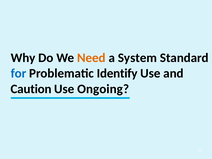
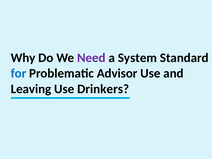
Need colour: orange -> purple (91, 58)
Identify: Identify -> Advisor (117, 73)
Caution: Caution -> Leaving (31, 89)
Ongoing: Ongoing -> Drinkers (103, 89)
